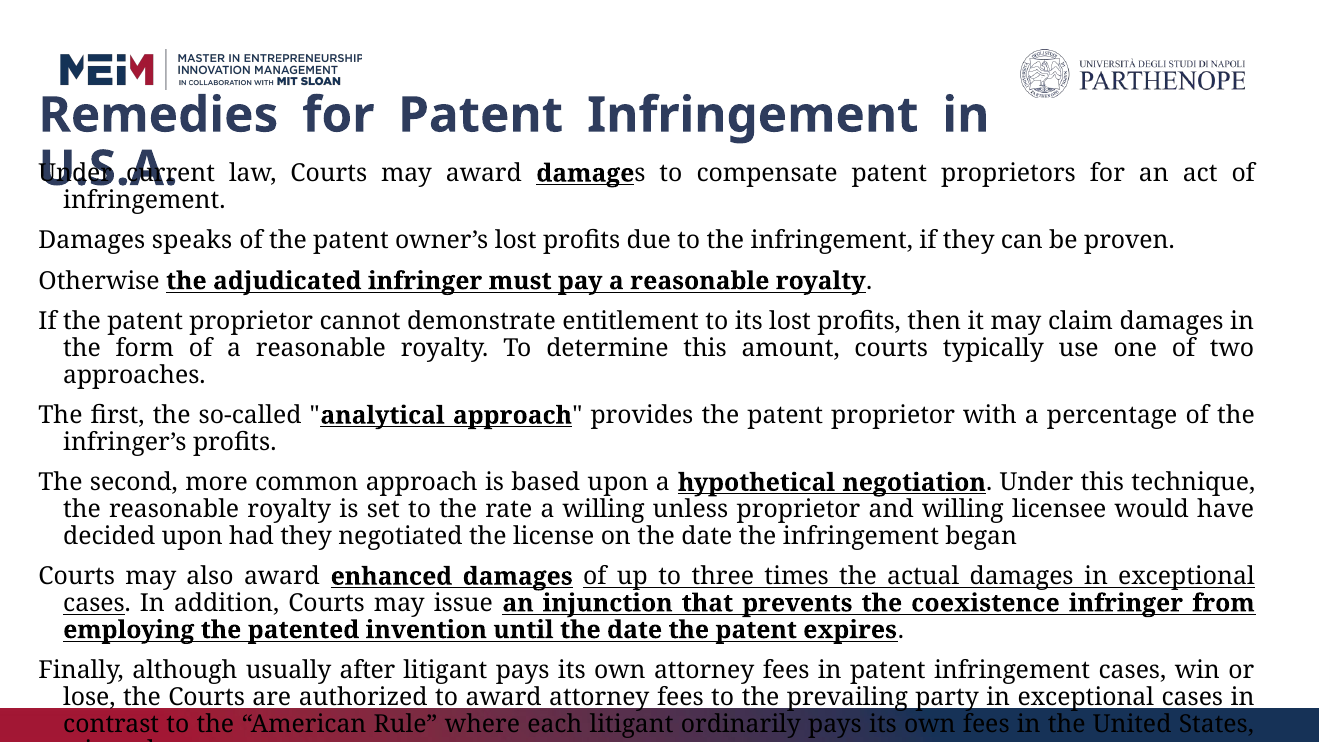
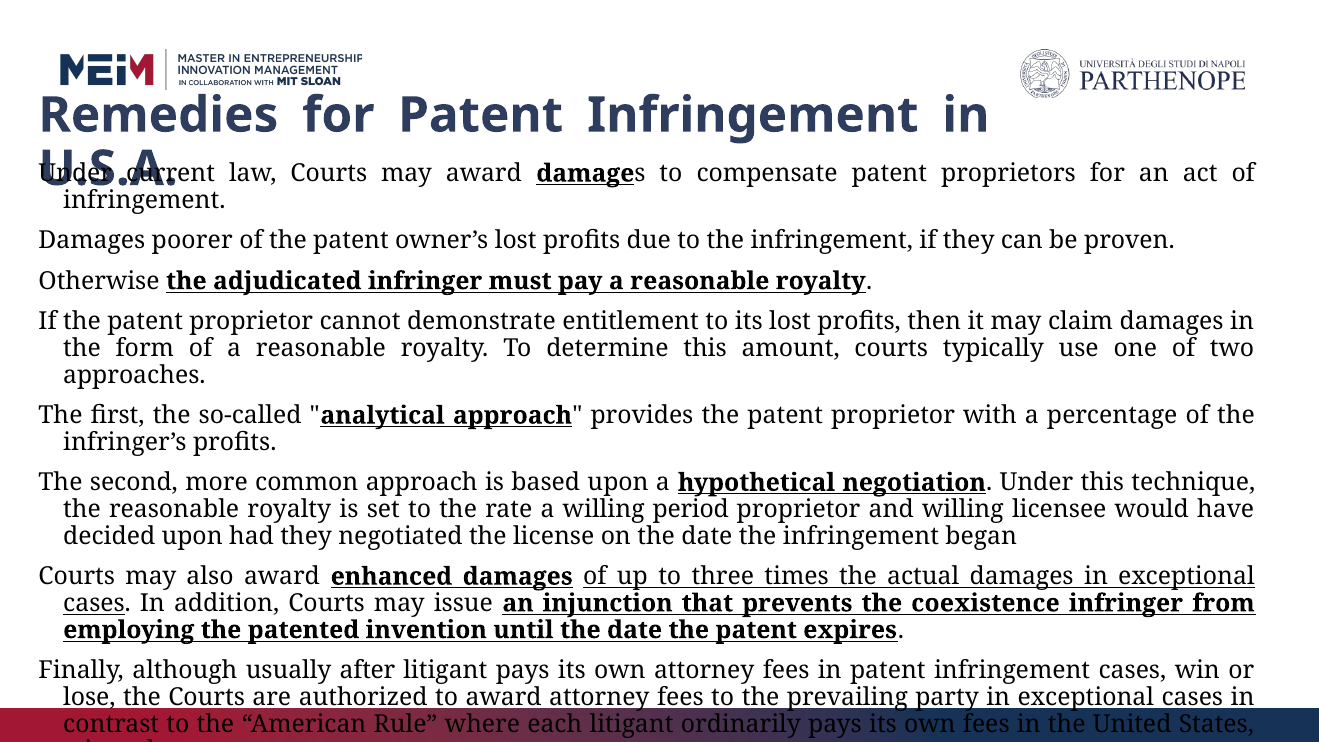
speaks: speaks -> poorer (192, 241)
unless: unless -> period (691, 509)
